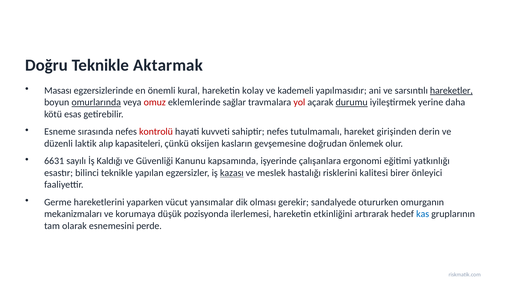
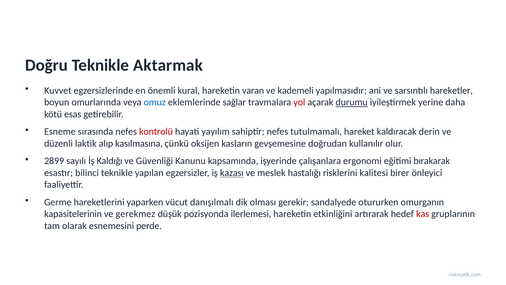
Masası: Masası -> Kuvvet (58, 90)
kolay: kolay -> varan (253, 90)
hareketler underline: present -> none (451, 90)
omurlarında underline: present -> none (96, 102)
omuz colour: red -> blue (155, 102)
kuvveti: kuvveti -> yayılım (215, 132)
girişinden: girişinden -> kaldıracak (397, 132)
kapasiteleri: kapasiteleri -> kasılmasına (139, 143)
önlemek: önlemek -> kullanılır (366, 143)
6631: 6631 -> 2899 (54, 161)
yatkınlığı: yatkınlığı -> bırakarak (432, 161)
yansımalar: yansımalar -> danışılmalı (212, 202)
mekanizmaları: mekanizmaları -> kapasitelerinin (73, 214)
korumaya: korumaya -> gerekmez (135, 214)
kas colour: blue -> red (423, 214)
